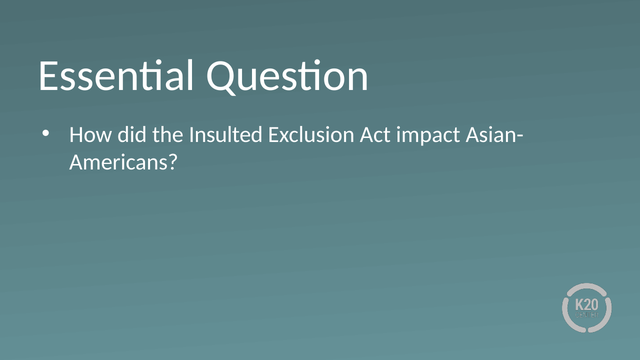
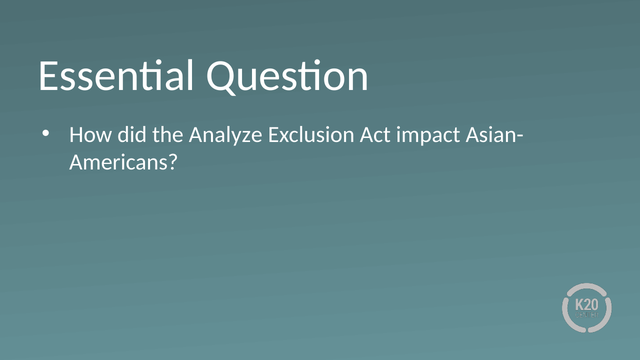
Insulted: Insulted -> Analyze (226, 134)
